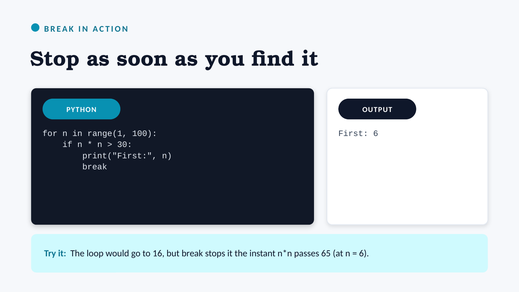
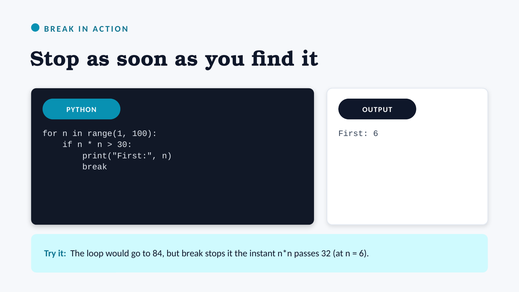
16: 16 -> 84 (159, 253)
65: 65 -> 32 (326, 253)
